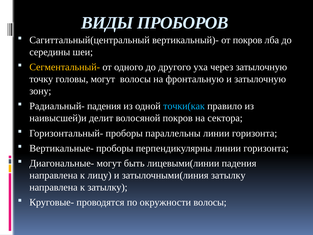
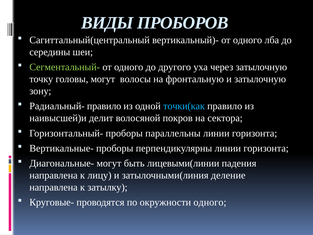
вертикальный)- от покров: покров -> одного (248, 40)
Сегментальный- colour: yellow -> light green (65, 67)
Радиальный- падения: падения -> правило (104, 106)
затылочными(линия затылку: затылку -> деление (228, 175)
окружности волосы: волосы -> одного (210, 202)
